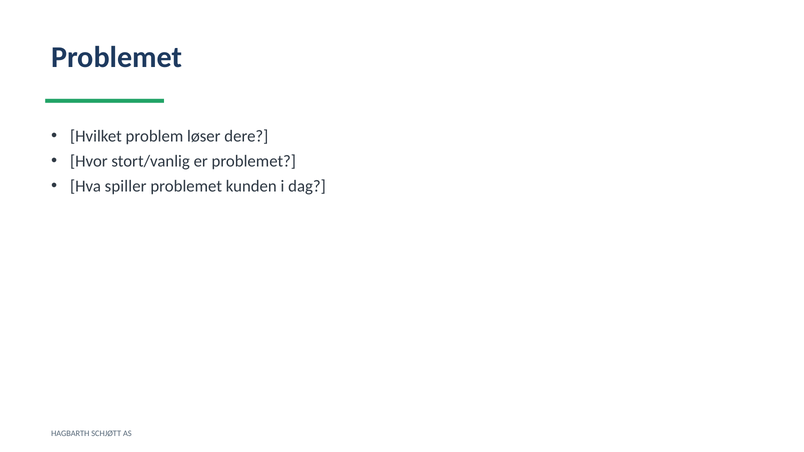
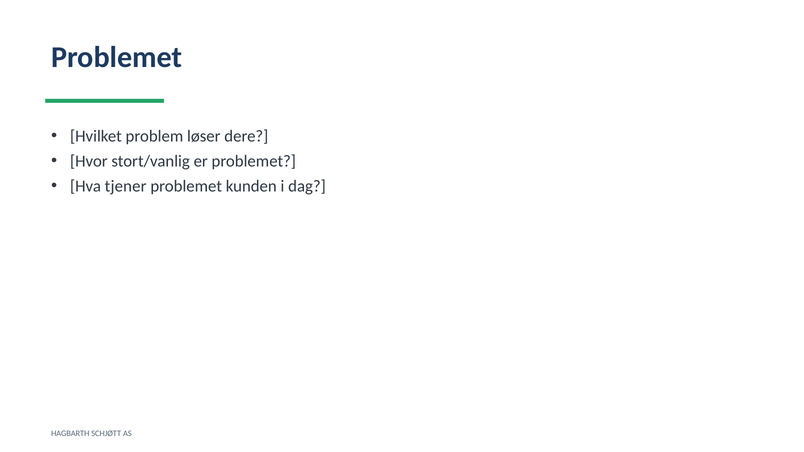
spiller: spiller -> tjener (126, 186)
